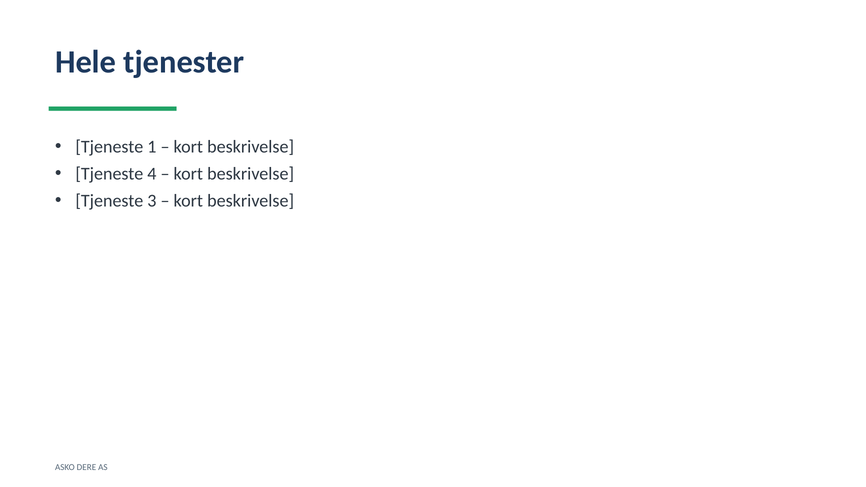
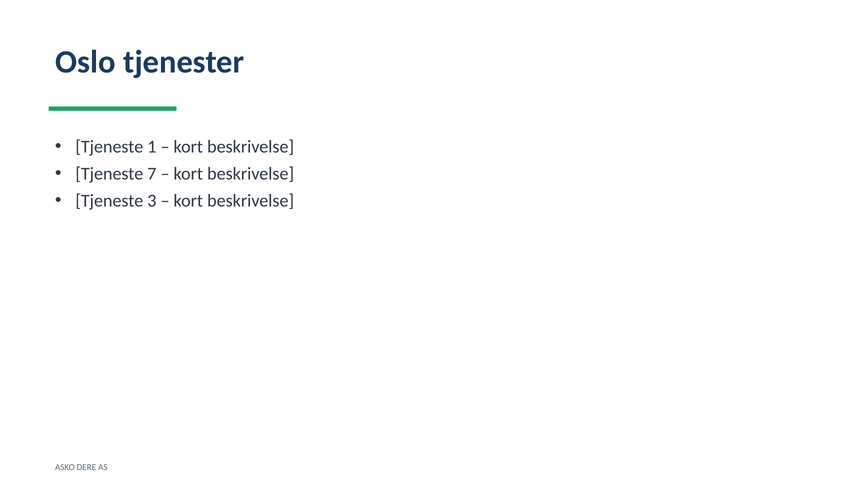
Hele: Hele -> Oslo (85, 62)
4: 4 -> 7 (152, 174)
